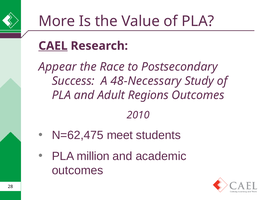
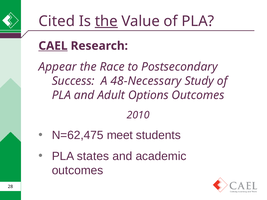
More: More -> Cited (57, 21)
the underline: none -> present (106, 21)
Regions: Regions -> Options (148, 95)
million: million -> states (93, 156)
